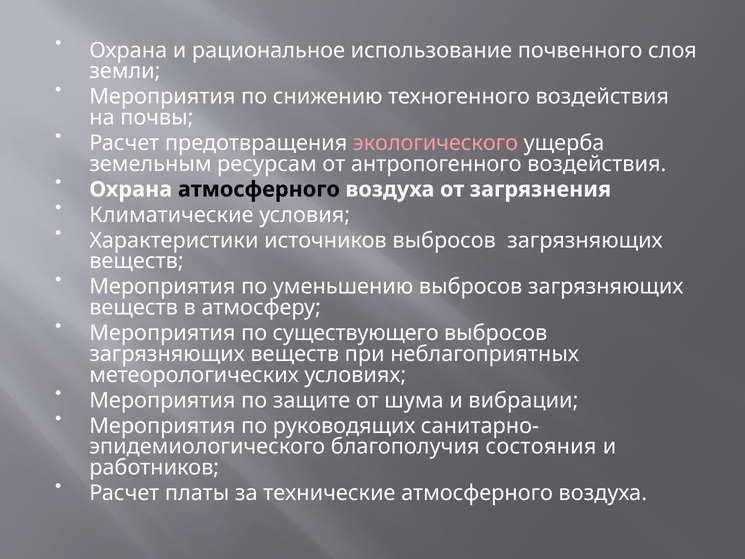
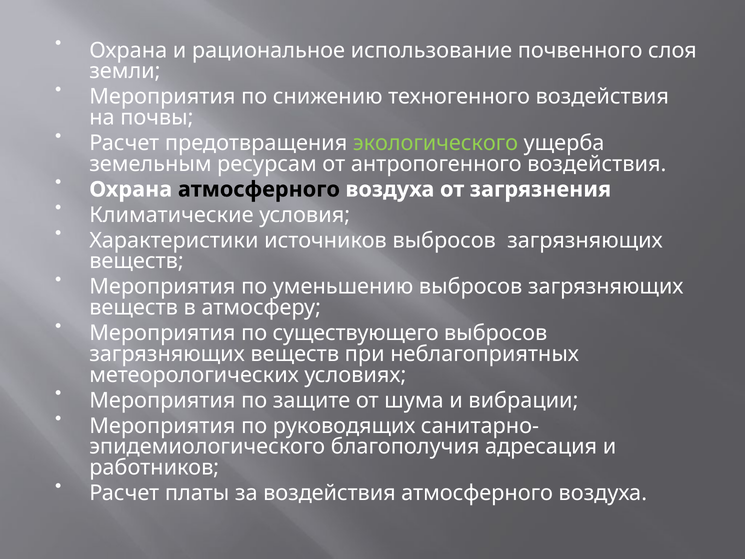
экологического colour: pink -> light green (436, 143)
состояния: состояния -> адресация (541, 447)
за технические: технические -> воздействия (329, 493)
